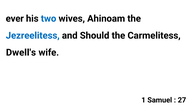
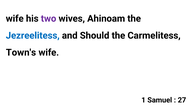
ever: ever -> wife (15, 19)
two colour: blue -> purple (49, 19)
Dwell's: Dwell's -> Town's (21, 52)
